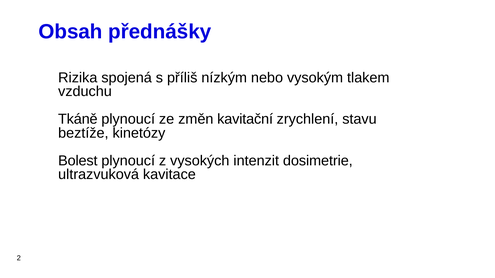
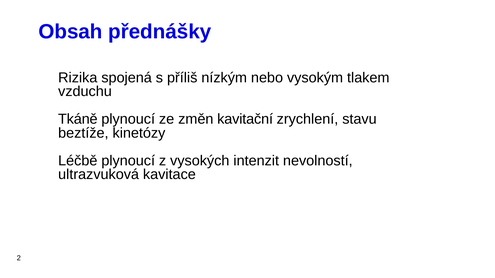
Bolest: Bolest -> Léčbě (78, 161)
dosimetrie: dosimetrie -> nevolností (318, 161)
